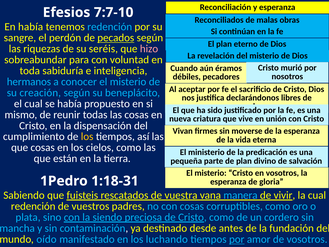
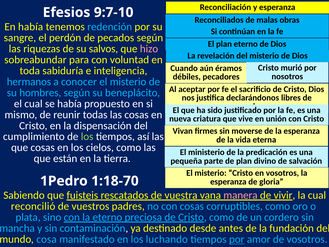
7:7-10: 7:7-10 -> 9:7-10 (114, 12)
pecados underline: present -> none (116, 38)
seréis: seréis -> salvos (103, 49)
creación: creación -> hombres (40, 93)
los colour: yellow -> light green (87, 136)
1:18-31: 1:18-31 -> 1:18-70 (115, 181)
manera colour: light blue -> pink (240, 195)
redención: redención -> reconcilió (33, 206)
la siendo: siendo -> eterno (107, 217)
oído: oído -> cosa (46, 239)
